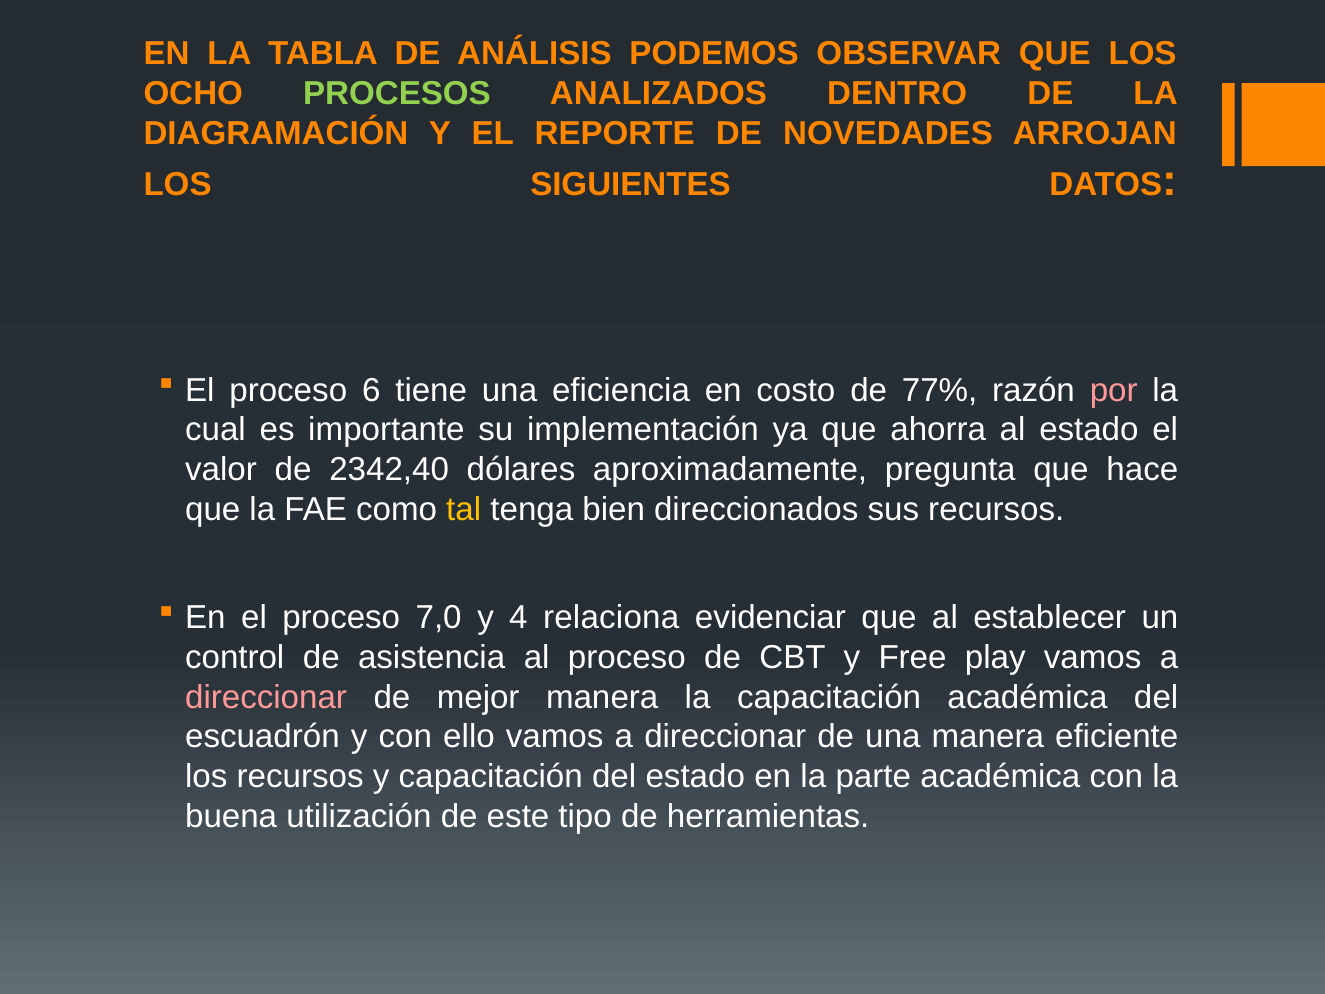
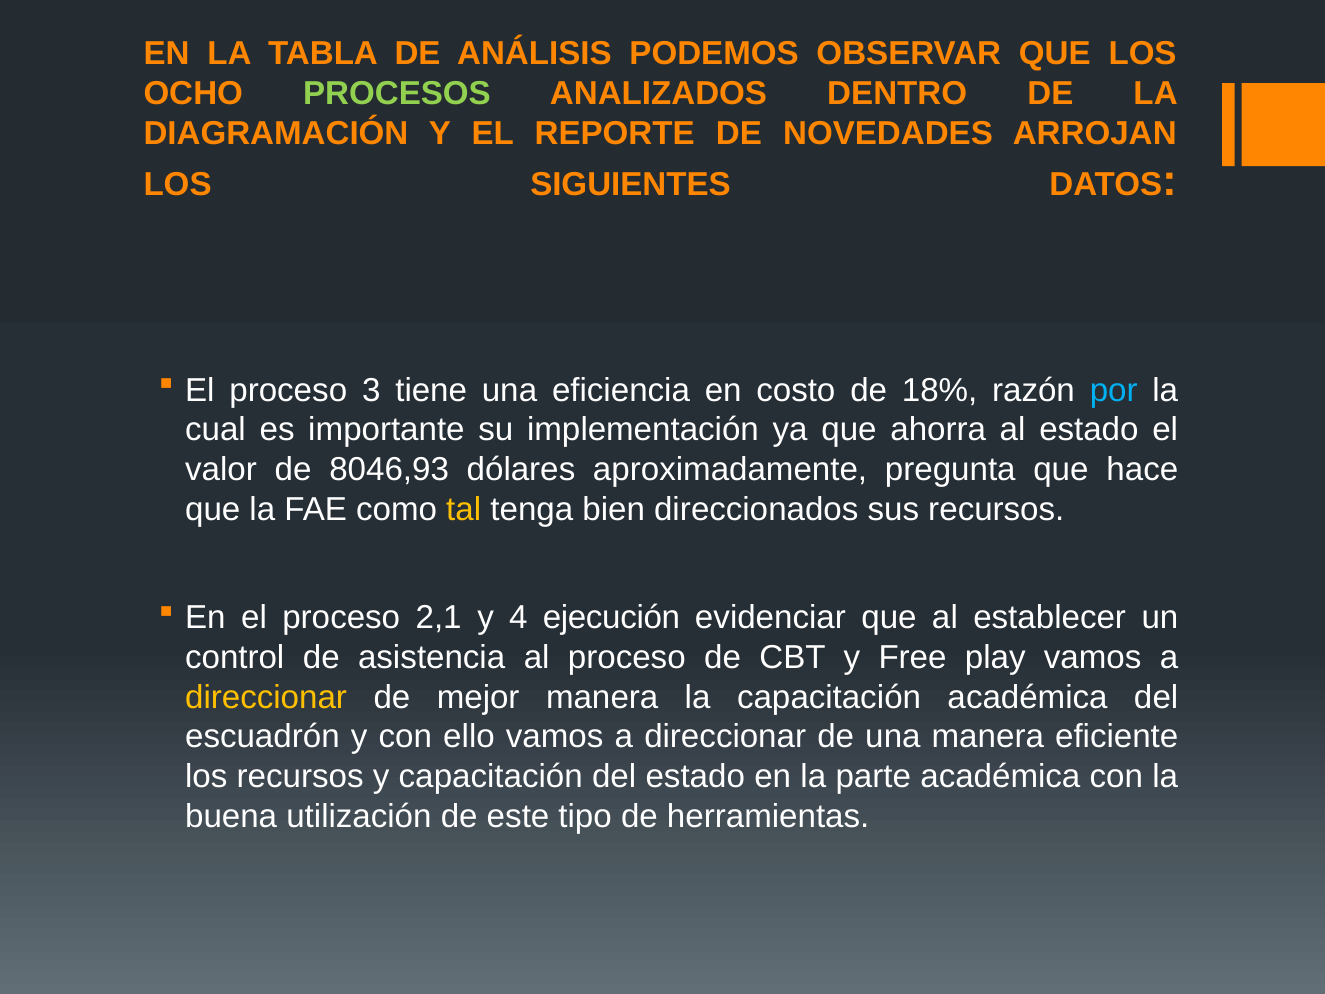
6: 6 -> 3 (371, 390)
77%: 77% -> 18% (940, 390)
por colour: pink -> light blue (1114, 390)
2342,40: 2342,40 -> 8046,93 (389, 470)
7,0: 7,0 -> 2,1 (439, 618)
relaciona: relaciona -> ejecución (611, 618)
direccionar colour: pink -> yellow (266, 697)
